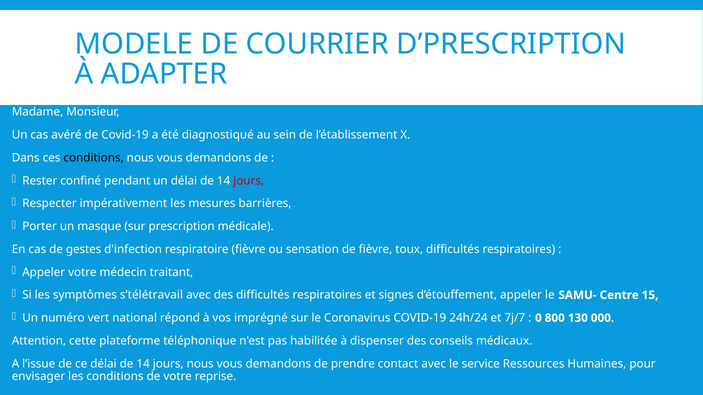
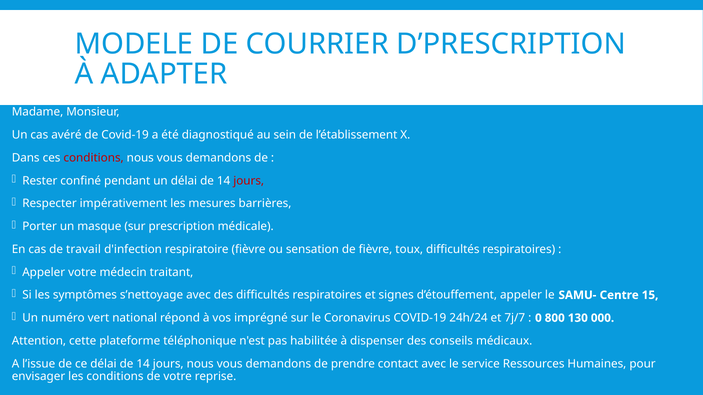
conditions colour: black -> red (94, 158)
gestes: gestes -> travail (84, 250)
s’télétravail: s’télétravail -> s’nettoyage (152, 295)
